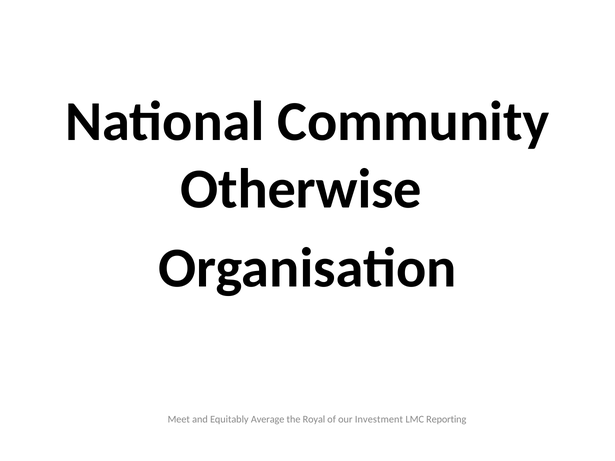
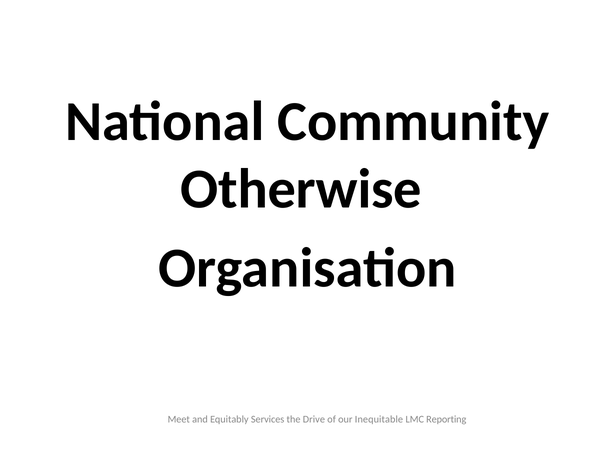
Average: Average -> Services (268, 420)
Royal: Royal -> Drive (314, 420)
Investment: Investment -> Inequitable (379, 420)
